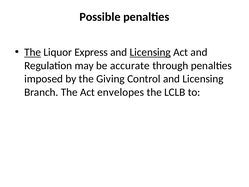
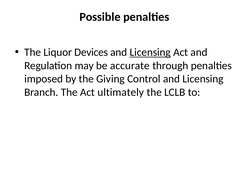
The underline: present -> none (33, 52)
Express: Express -> Devices (91, 52)
envelopes: envelopes -> ultimately (121, 92)
